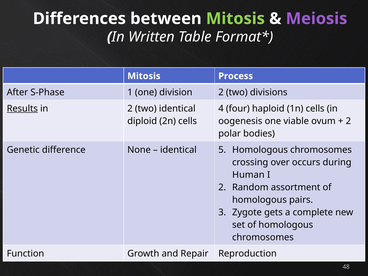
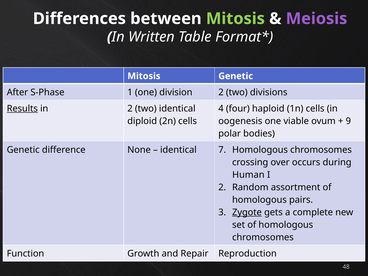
Mitosis Process: Process -> Genetic (236, 76)
2: 2 -> 9 (348, 121)
5: 5 -> 7 (222, 150)
Zygote underline: none -> present (247, 212)
